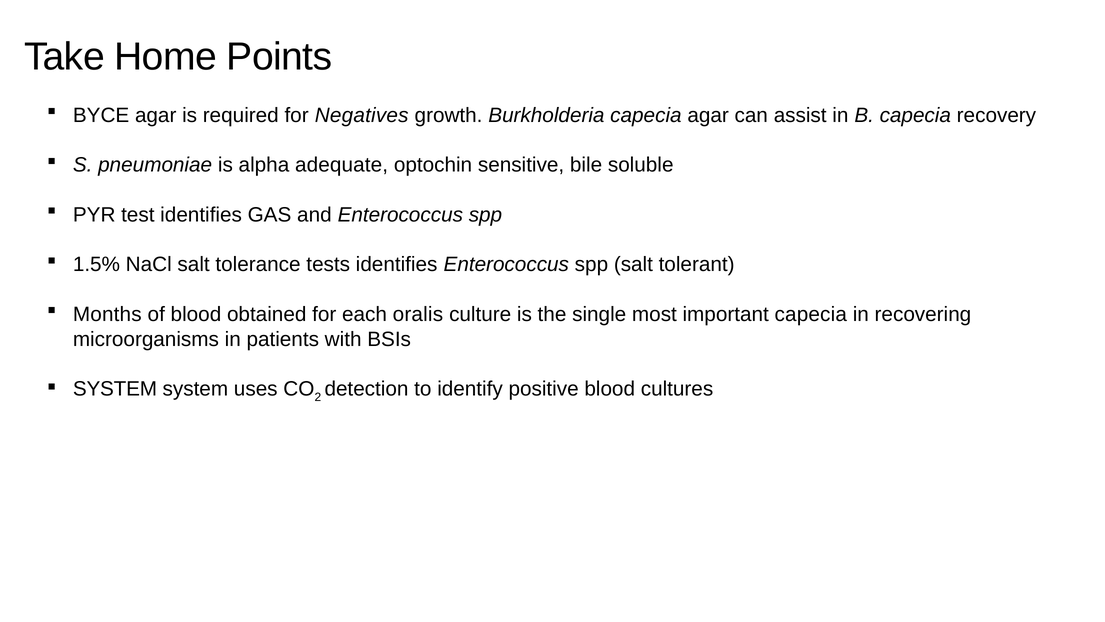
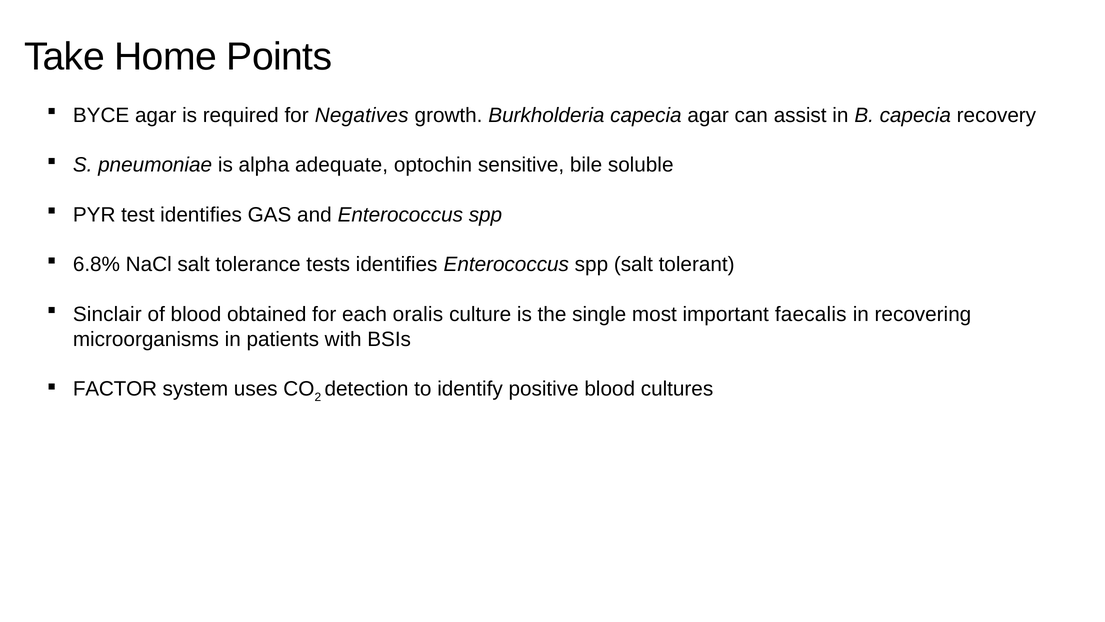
1.5%: 1.5% -> 6.8% (96, 264)
Months: Months -> Sinclair (107, 314)
important capecia: capecia -> faecalis (811, 314)
SYSTEM: SYSTEM -> FACTOR (115, 389)
